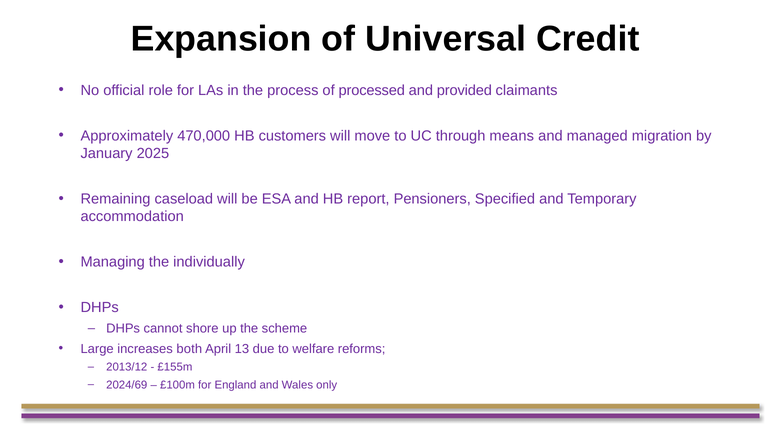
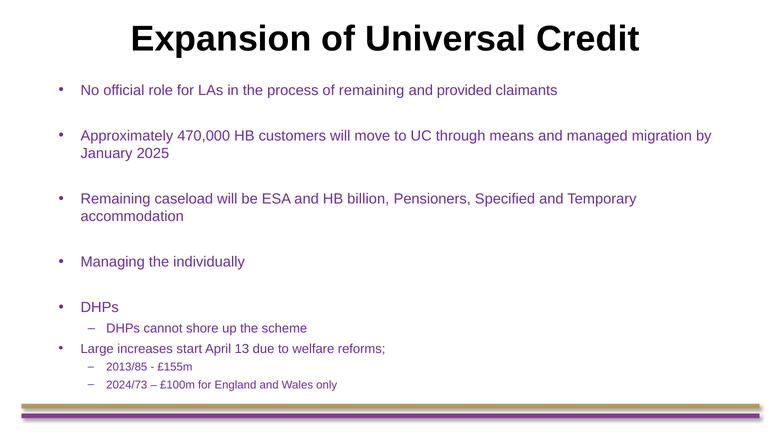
of processed: processed -> remaining (372, 90)
report: report -> billion (368, 199)
both: both -> start (189, 349)
2013/12: 2013/12 -> 2013/85 (127, 367)
2024/69: 2024/69 -> 2024/73 (127, 385)
